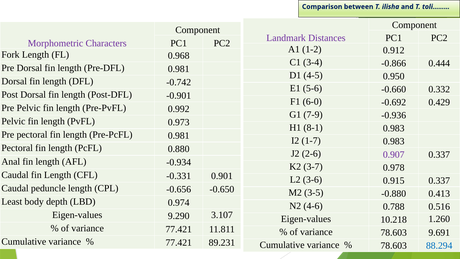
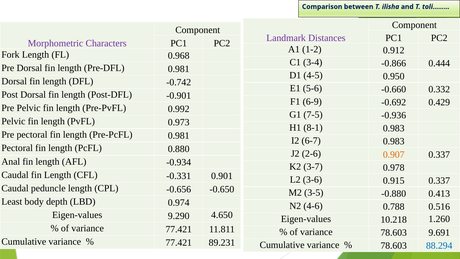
6-0: 6-0 -> 6-9 (312, 101)
7-9: 7-9 -> 7-5 (313, 114)
1-7: 1-7 -> 6-7 (311, 141)
0.907 colour: purple -> orange (394, 154)
3.107: 3.107 -> 4.650 (222, 215)
